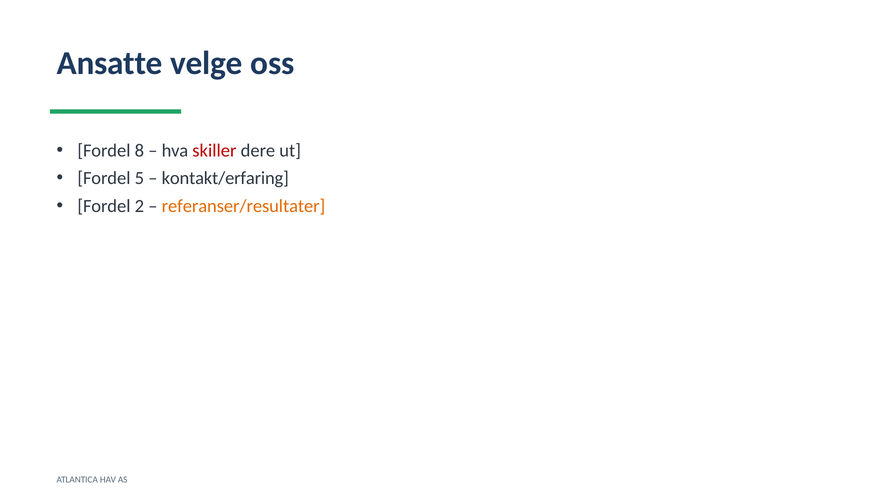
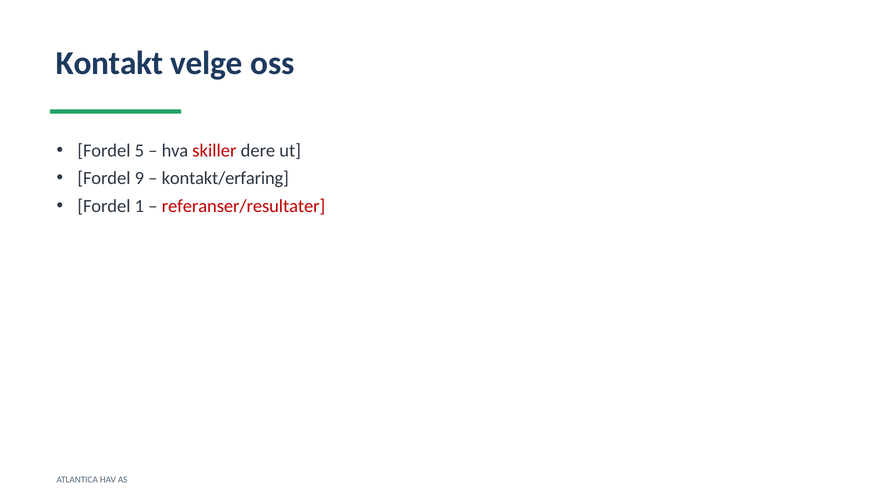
Ansatte: Ansatte -> Kontakt (110, 63)
8: 8 -> 5 (139, 151)
5: 5 -> 9 (139, 178)
2: 2 -> 1 (139, 206)
referanser/resultater colour: orange -> red (243, 206)
